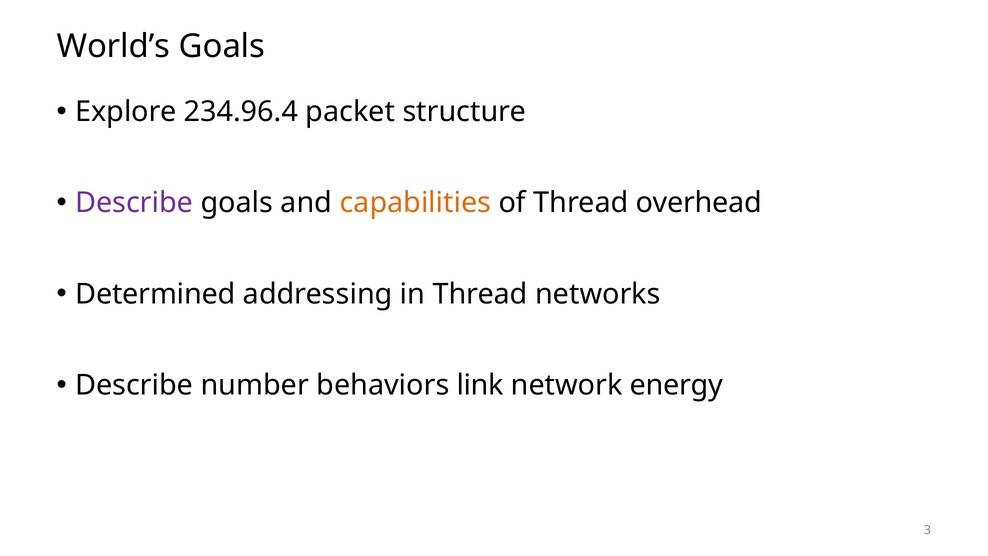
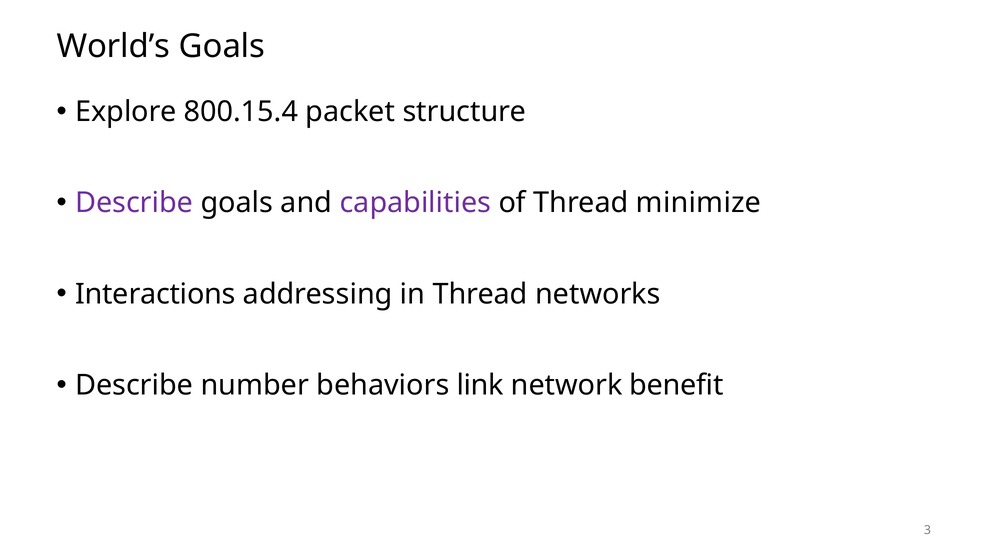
234.96.4: 234.96.4 -> 800.15.4 (241, 112)
capabilities colour: orange -> purple (415, 203)
overhead: overhead -> minimize (699, 203)
Determined: Determined -> Interactions (155, 294)
energy: energy -> benefit (676, 385)
